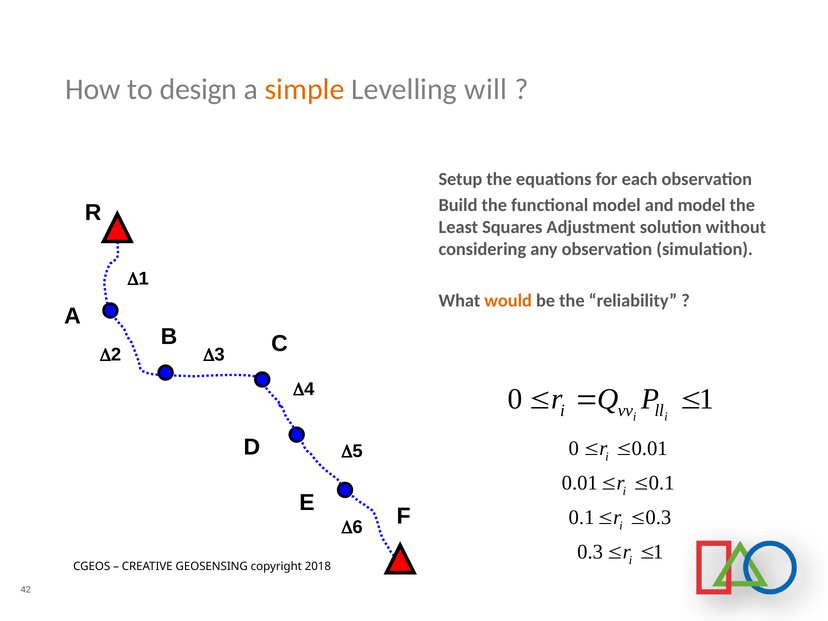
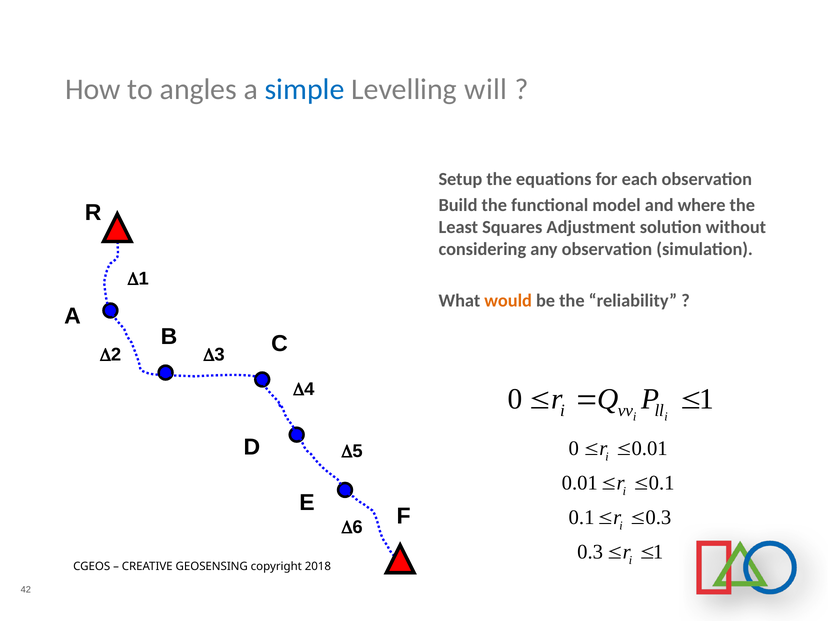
design: design -> angles (198, 89)
simple colour: orange -> blue (305, 89)
and model: model -> where (702, 205)
